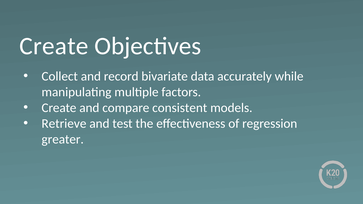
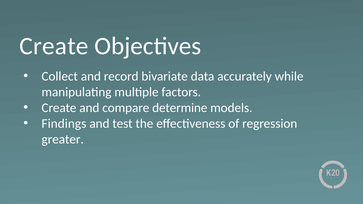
consistent: consistent -> determine (180, 108)
Retrieve: Retrieve -> Findings (64, 124)
